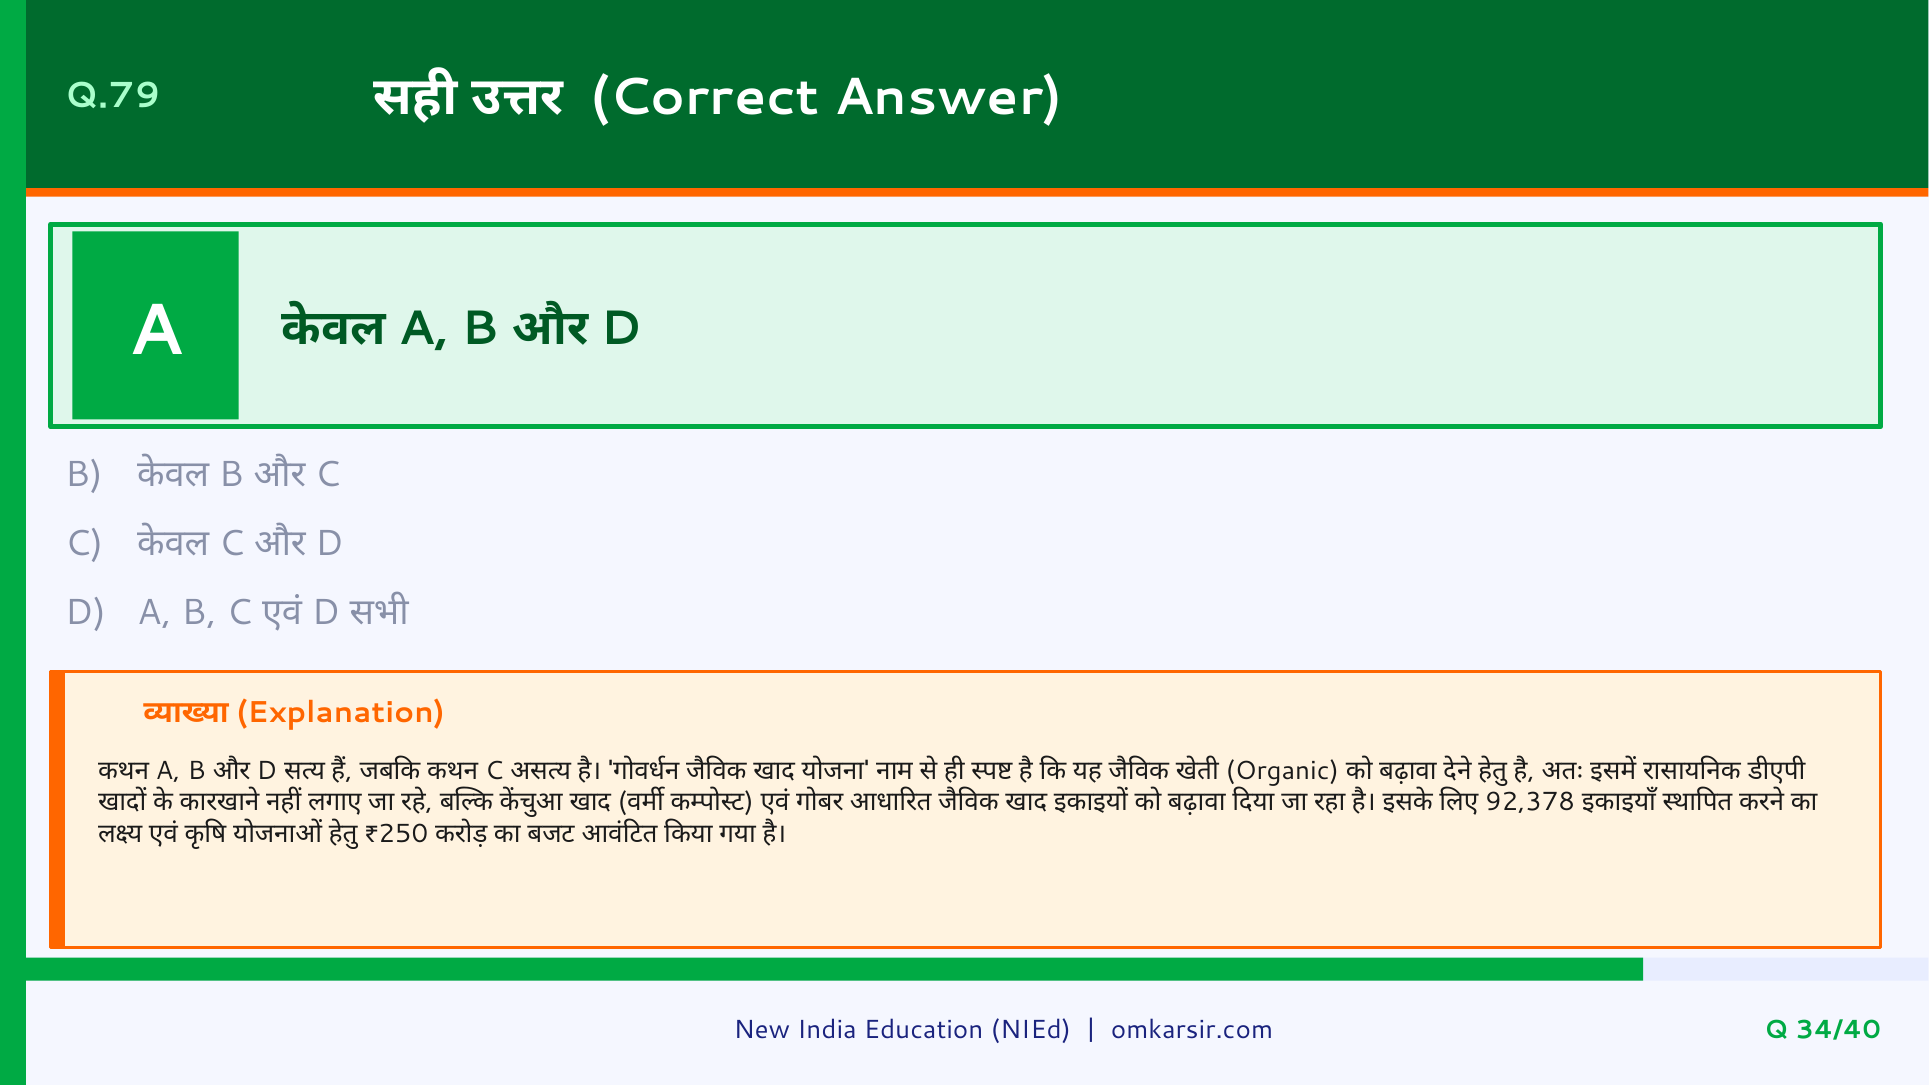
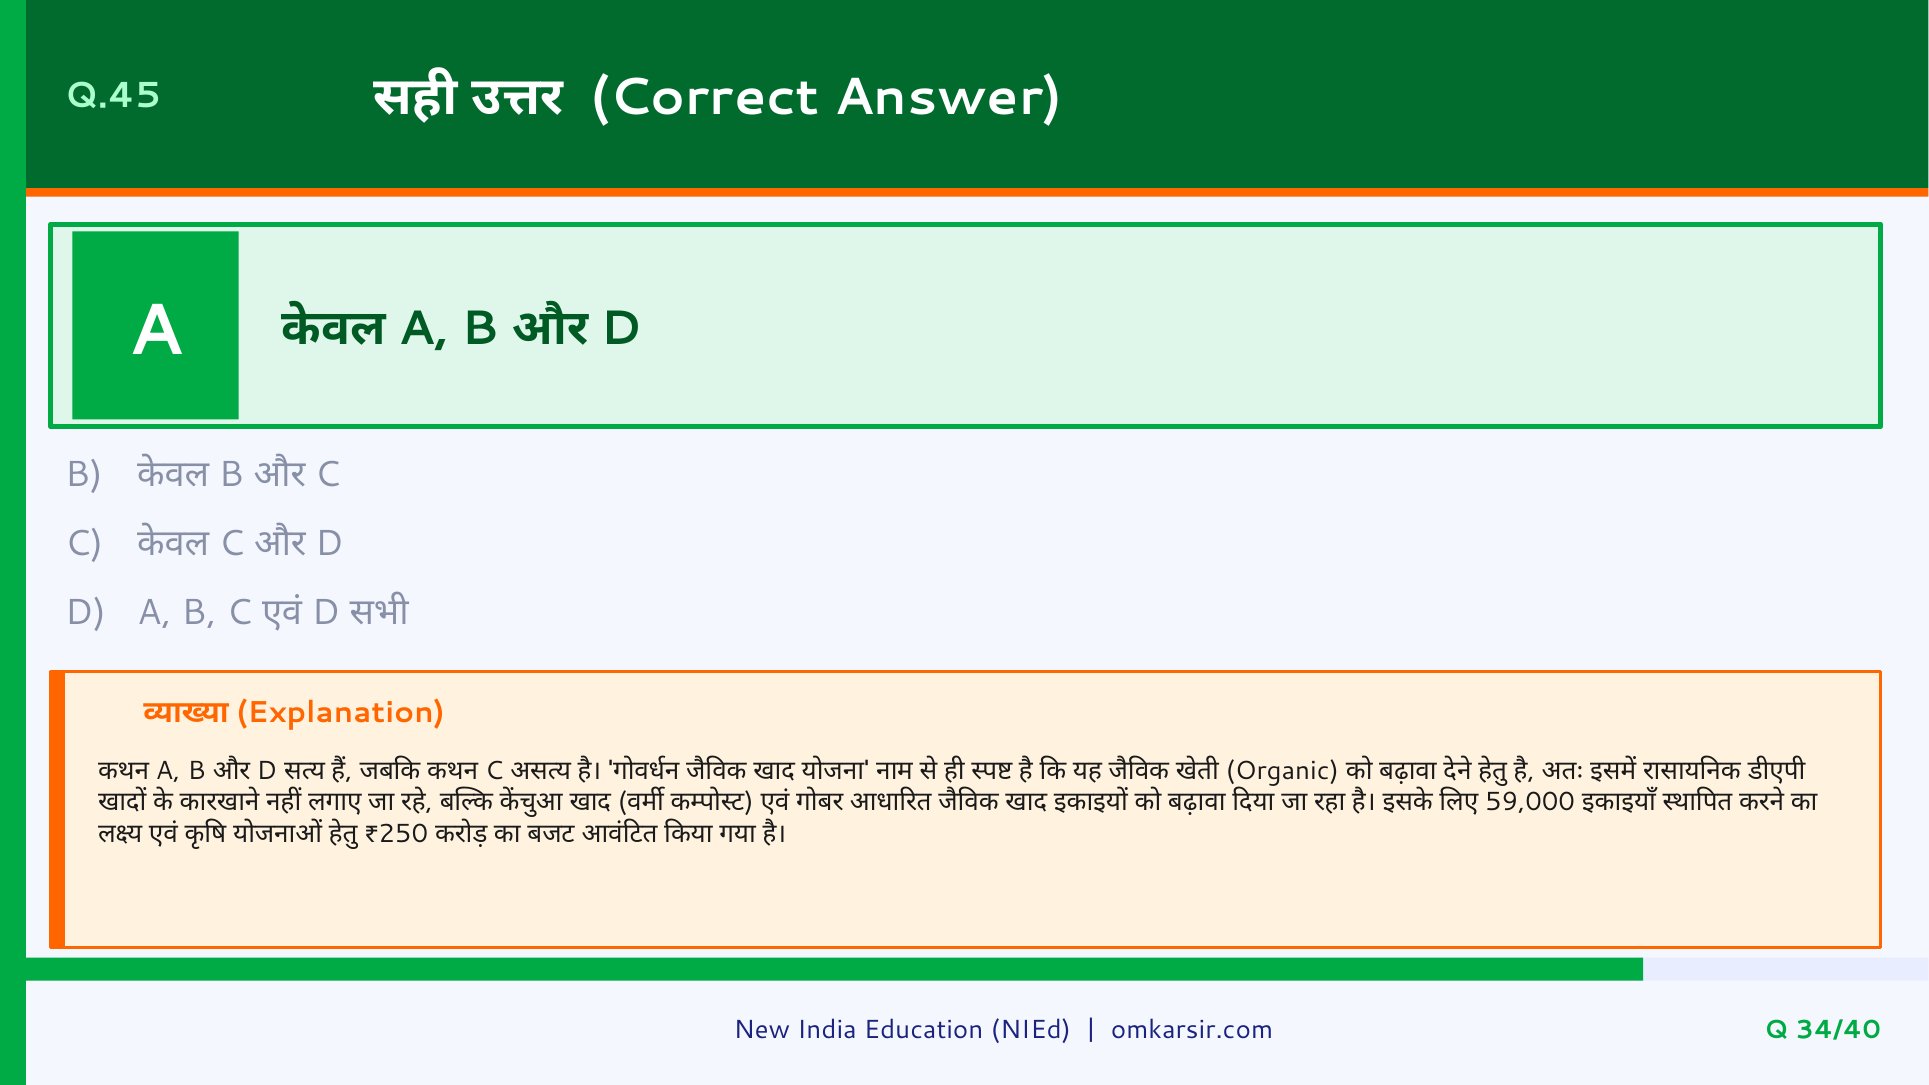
Q.79: Q.79 -> Q.45 (113, 95)
92,378: 92,378 -> 59,000 (1530, 802)
